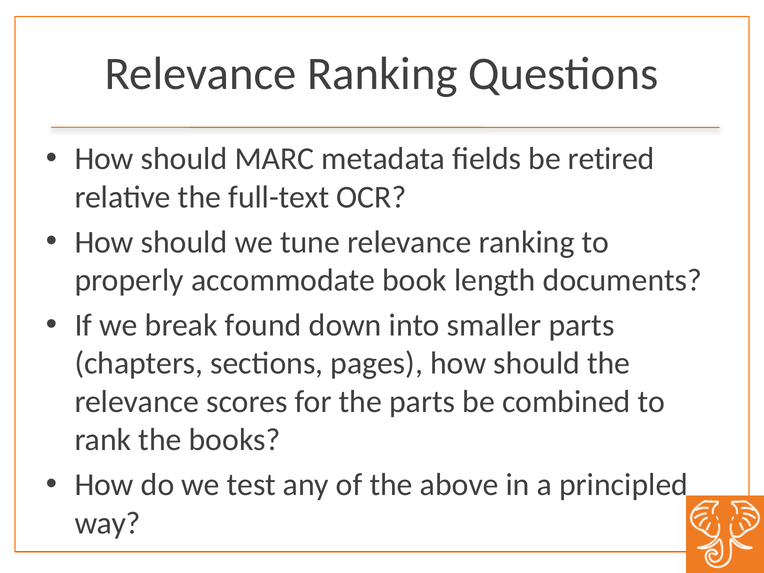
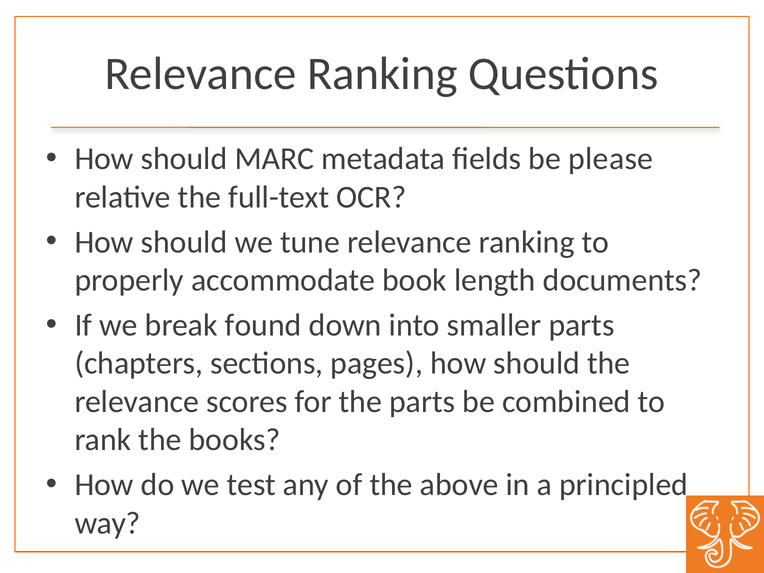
retired: retired -> please (611, 159)
